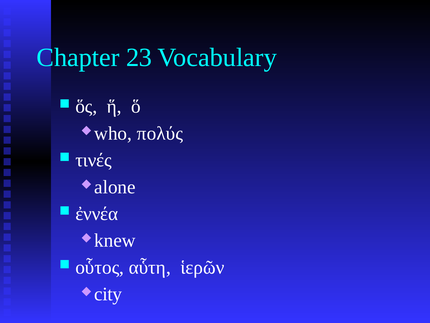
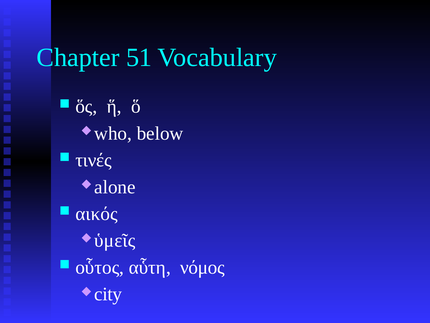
23: 23 -> 51 (139, 57)
πολύς: πολύς -> below (160, 133)
ἐννέα: ἐννέα -> αικός (97, 214)
knew: knew -> ὑμεῖς (115, 240)
ἱερῶν: ἱερῶν -> νόμος (202, 267)
